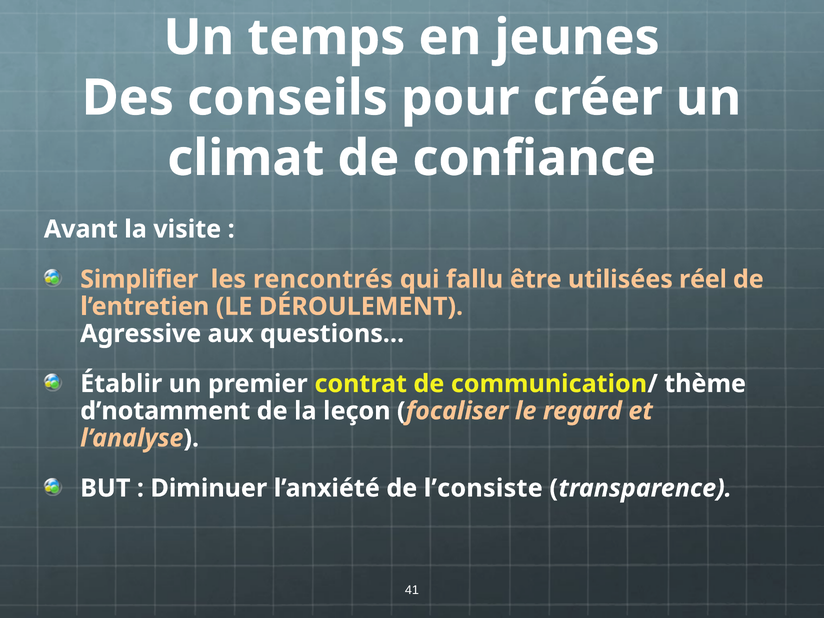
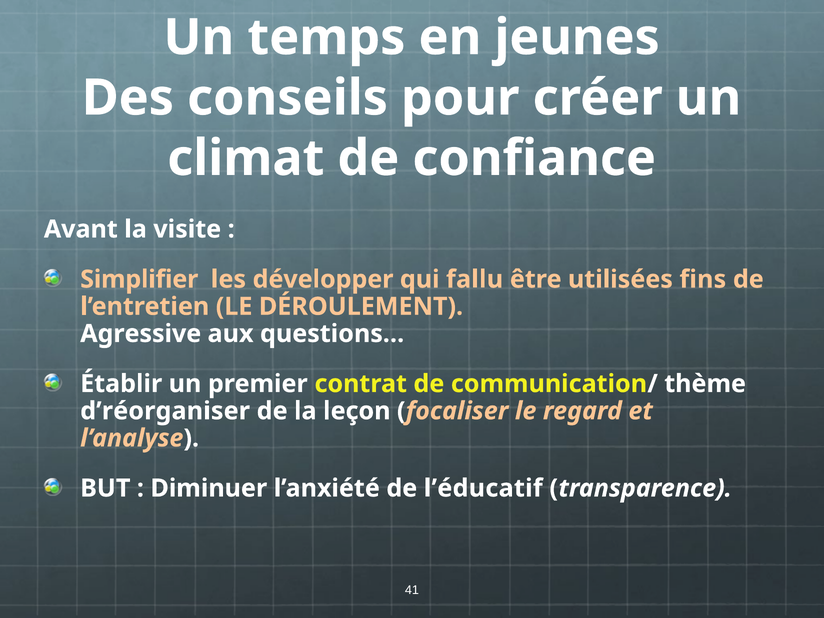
rencontrés: rencontrés -> développer (323, 279)
réel: réel -> fins (703, 279)
d’notamment: d’notamment -> d’réorganiser (165, 411)
l’consiste: l’consiste -> l’éducatif (483, 488)
